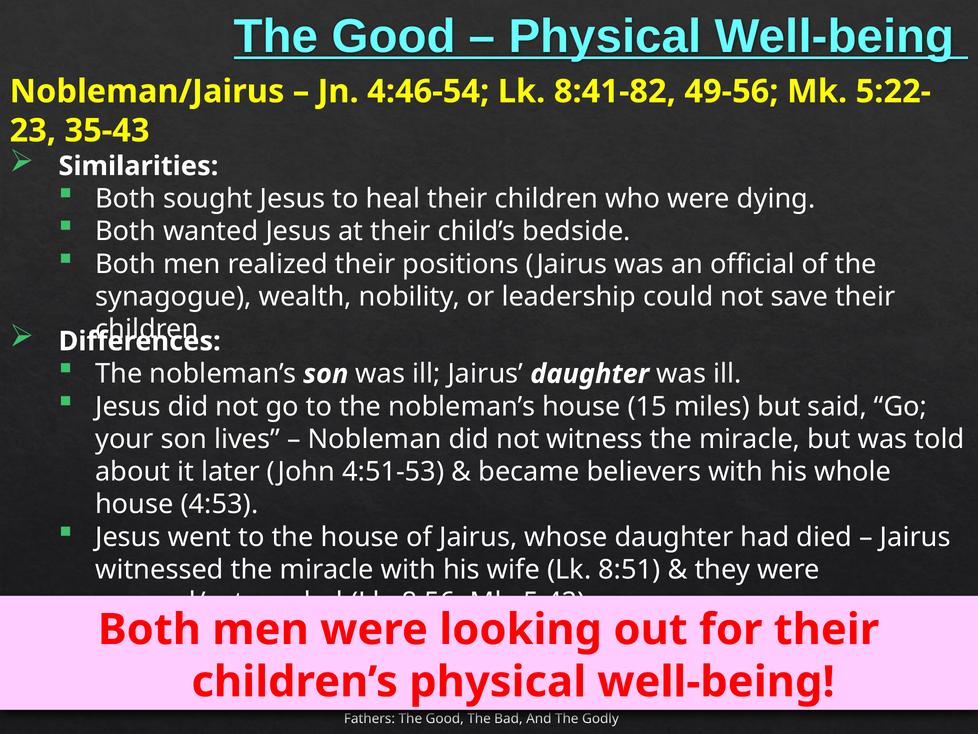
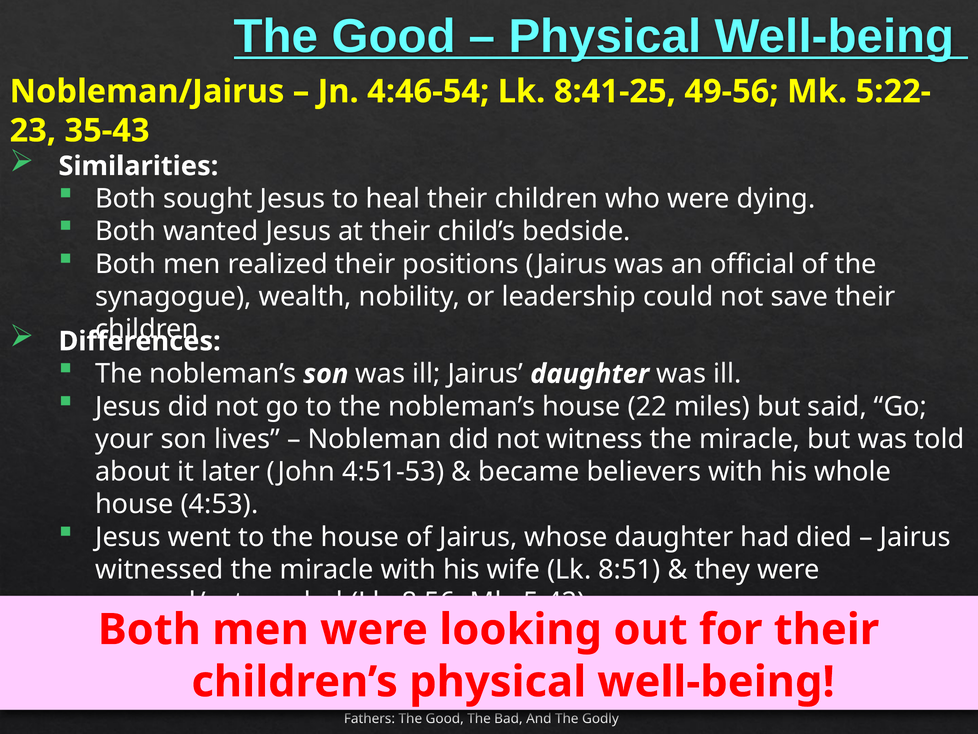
8:41-82: 8:41-82 -> 8:41-25 (615, 91)
15: 15 -> 22 (647, 406)
